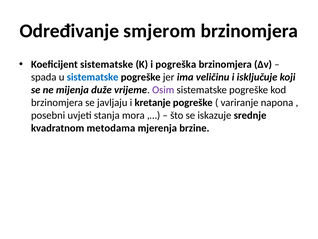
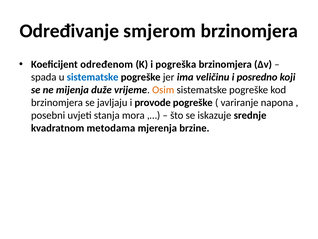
Koeficijent sistematske: sistematske -> određenom (107, 64)
isključuje: isključuje -> posredno (257, 77)
Osim colour: purple -> orange (163, 90)
kretanje: kretanje -> provode (153, 103)
